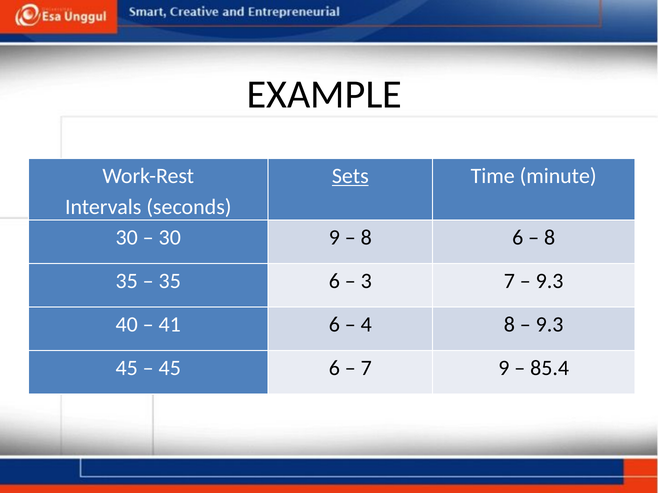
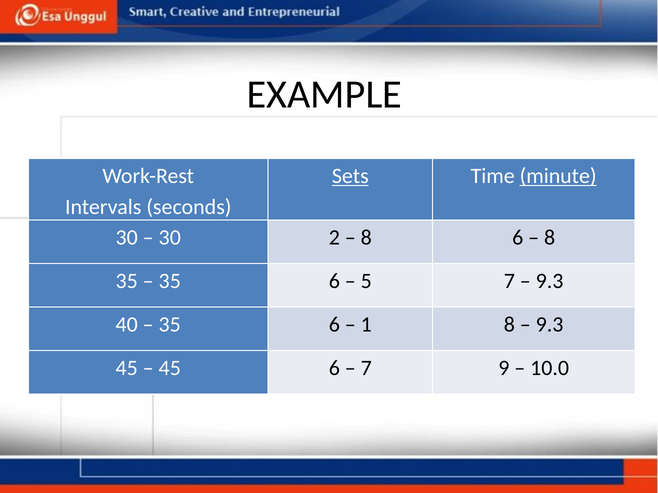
minute underline: none -> present (558, 176)
30 9: 9 -> 2 (334, 238)
3: 3 -> 5 (366, 281)
41: 41 -> 35 (170, 325)
4: 4 -> 1 (366, 325)
85.4: 85.4 -> 10.0 (550, 368)
